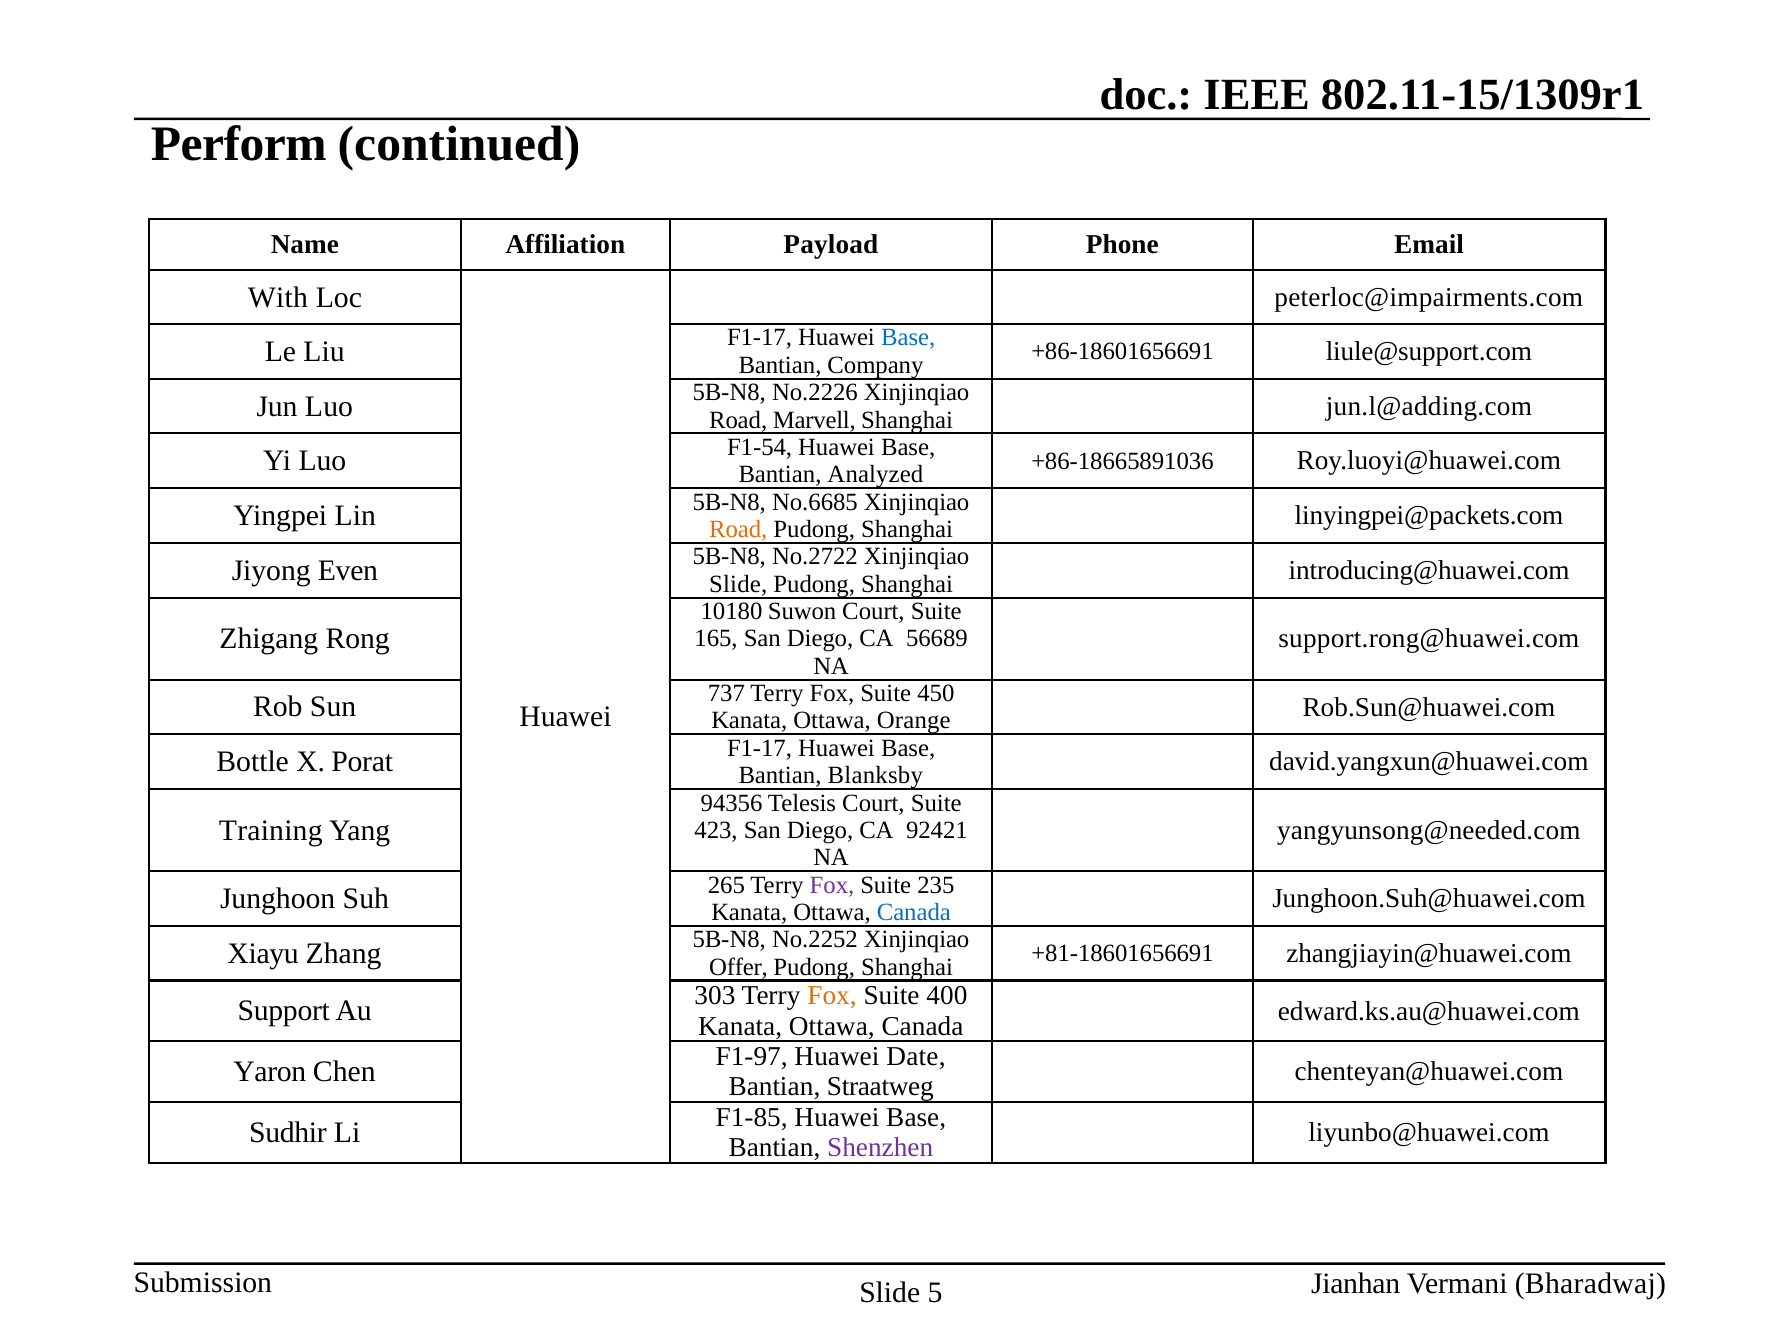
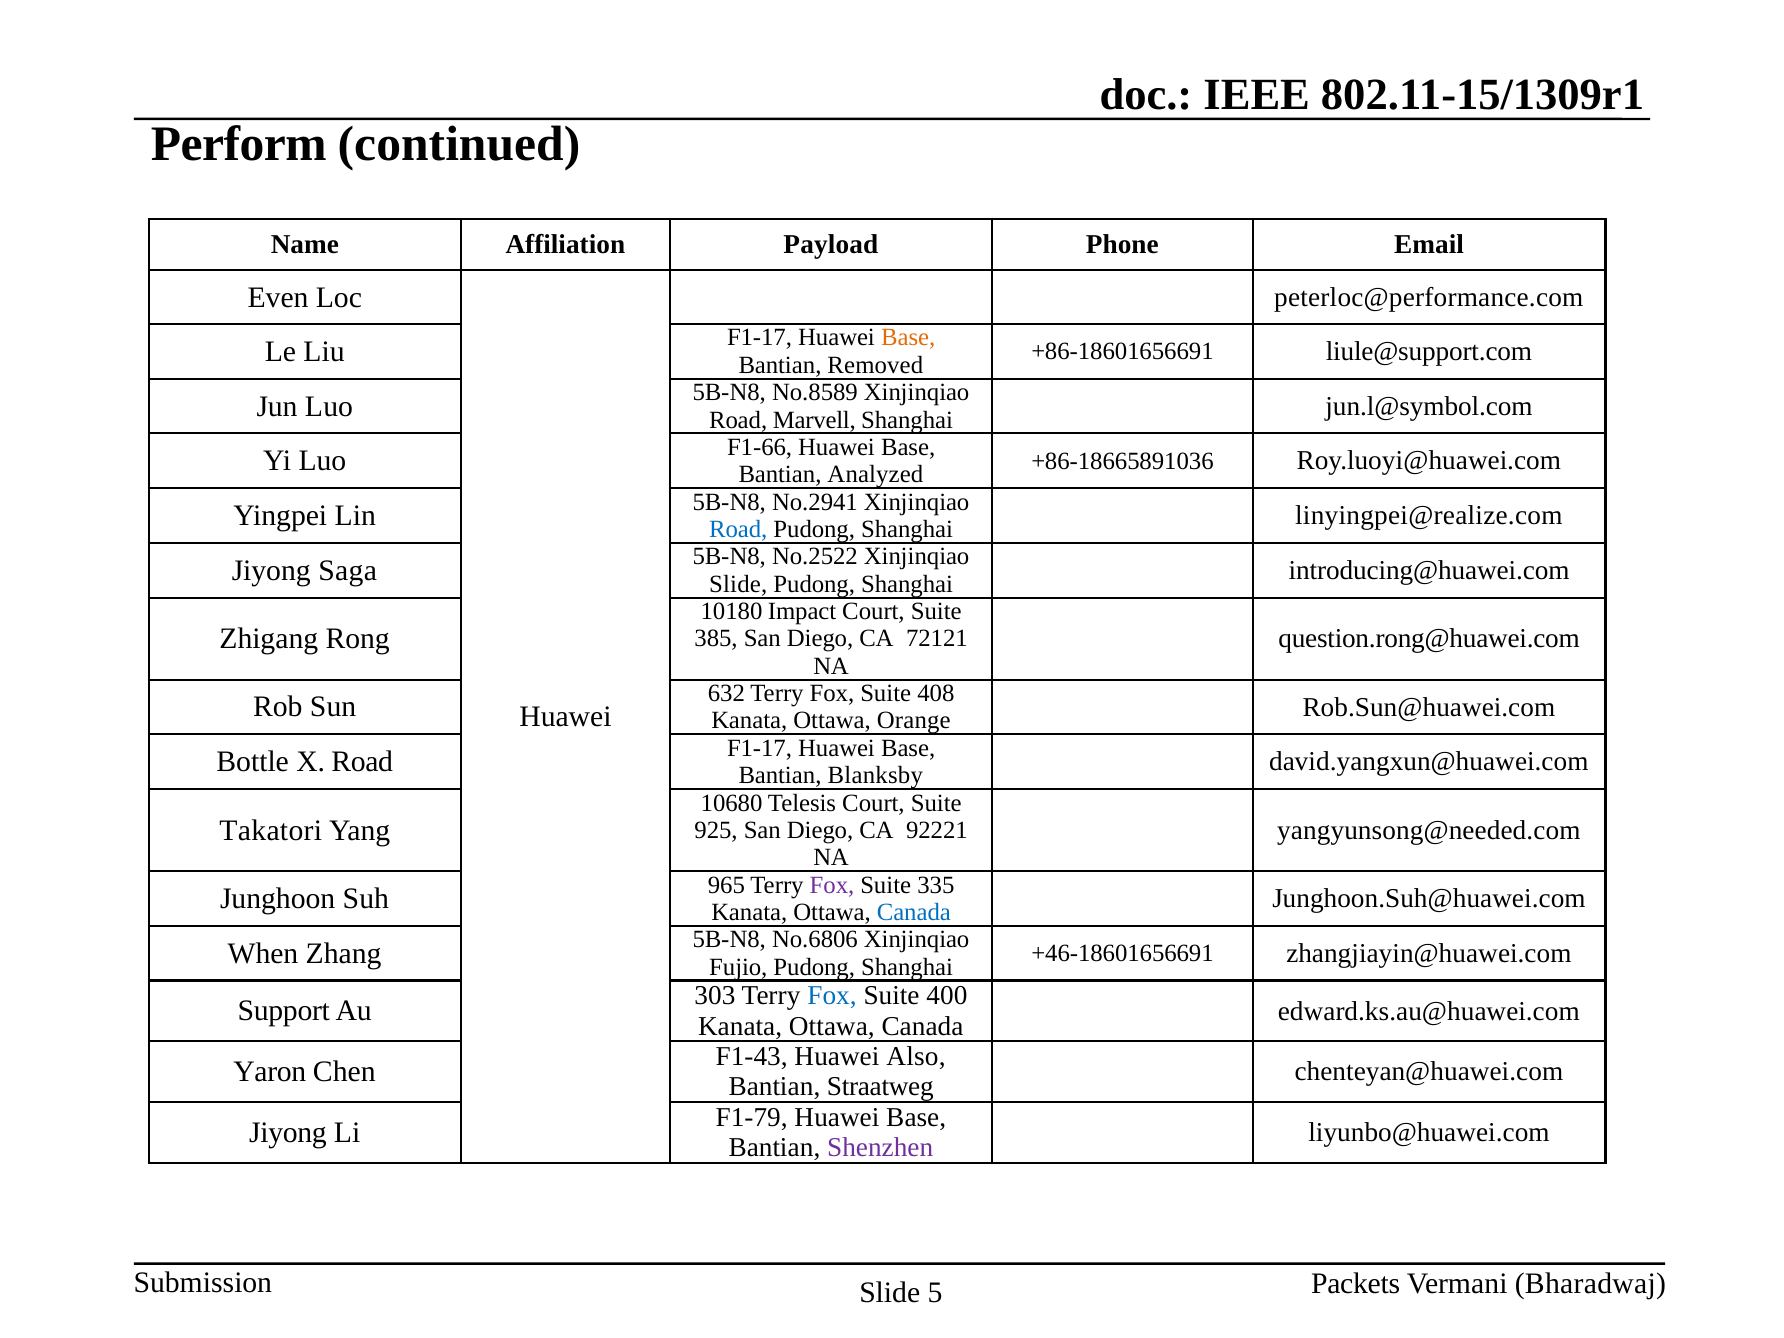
With: With -> Even (278, 297)
peterloc@impairments.com: peterloc@impairments.com -> peterloc@performance.com (1429, 297)
Base colour: blue -> orange (908, 338)
Company: Company -> Removed (875, 365)
No.2226: No.2226 -> No.8589 (815, 393)
jun.l@adding.com: jun.l@adding.com -> jun.l@symbol.com (1429, 406)
F1-54: F1-54 -> F1-66 (760, 447)
No.6685: No.6685 -> No.2941 (815, 502)
Road colour: orange -> blue (738, 529)
linyingpei@packets.com: linyingpei@packets.com -> linyingpei@realize.com (1429, 516)
Even: Even -> Saga (348, 570)
No.2722: No.2722 -> No.2522 (815, 557)
Suwon: Suwon -> Impact (802, 611)
support.rong@huawei.com: support.rong@huawei.com -> question.rong@huawei.com (1429, 639)
165: 165 -> 385 (716, 639)
56689: 56689 -> 72121 (937, 639)
737: 737 -> 632 (726, 693)
450: 450 -> 408 (936, 693)
X Porat: Porat -> Road (362, 762)
94356: 94356 -> 10680 (732, 803)
Training: Training -> Takatori (271, 830)
423: 423 -> 925 (716, 830)
92421: 92421 -> 92221 (937, 830)
265: 265 -> 965 (726, 885)
235: 235 -> 335 (936, 885)
Xiayu: Xiayu -> When (263, 953)
No.2252: No.2252 -> No.6806 (815, 940)
+81-18601656691: +81-18601656691 -> +46-18601656691 (1122, 953)
Offer: Offer -> Fujio (738, 967)
Fox colour: orange -> blue (832, 996)
F1-97: F1-97 -> F1-43 (752, 1057)
Date: Date -> Also (916, 1057)
F1-85: F1-85 -> F1-79 (752, 1117)
Sudhir: Sudhir -> Jiyong (288, 1133)
Jianhan: Jianhan -> Packets (1356, 1283)
